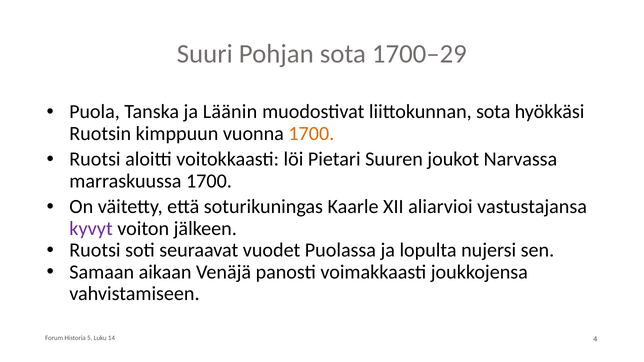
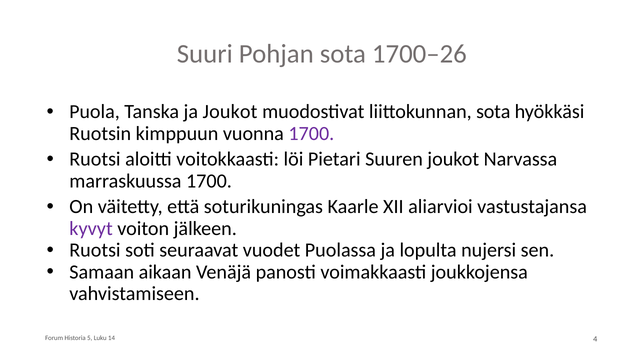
1700–29: 1700–29 -> 1700–26 (419, 54)
ja Läänin: Läänin -> Joukot (230, 112)
1700 colour: orange -> purple (311, 134)
